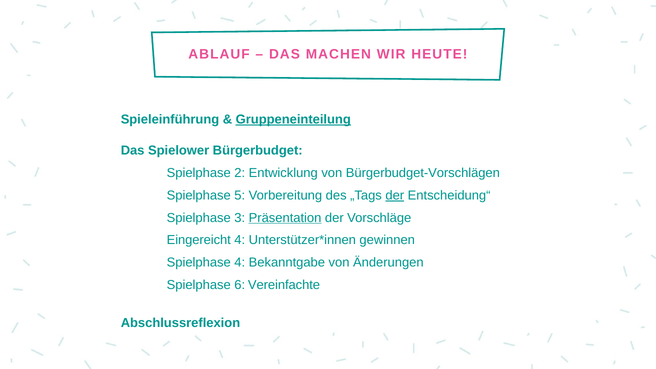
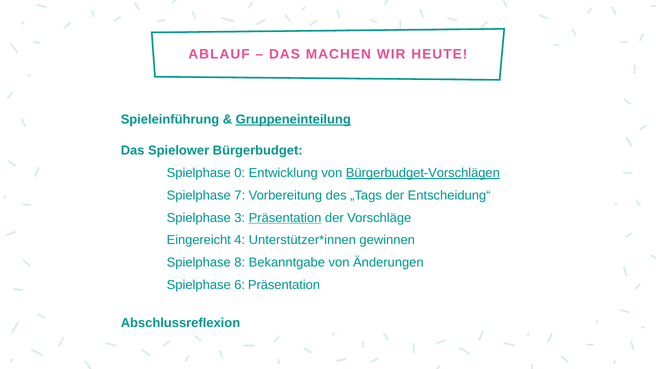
2: 2 -> 0 (240, 173)
Bürgerbudget-Vorschlägen underline: none -> present (423, 173)
5: 5 -> 7 (240, 195)
der underline: present -> none (395, 195)
Spielphase 4: 4 -> 8 (240, 263)
6 Vereinfachte: Vereinfachte -> Präsentation (284, 285)
